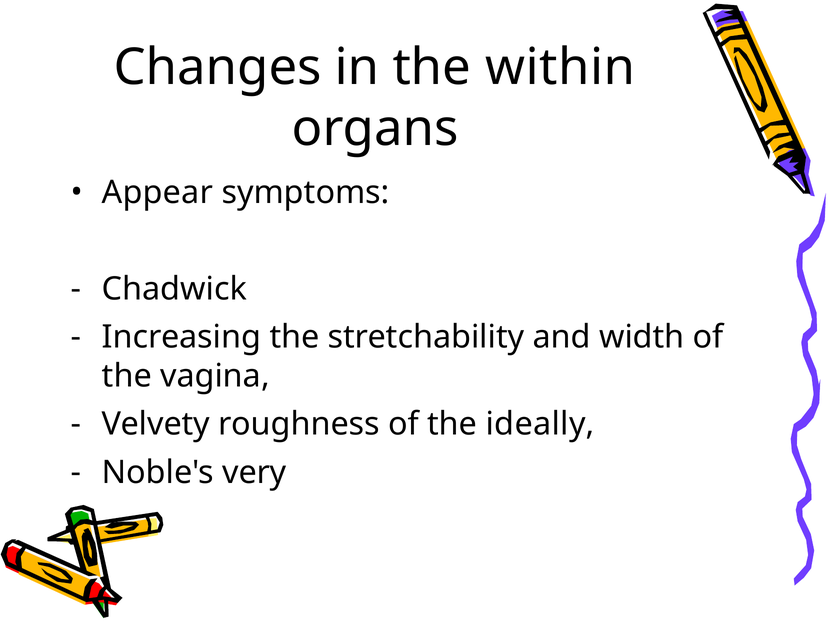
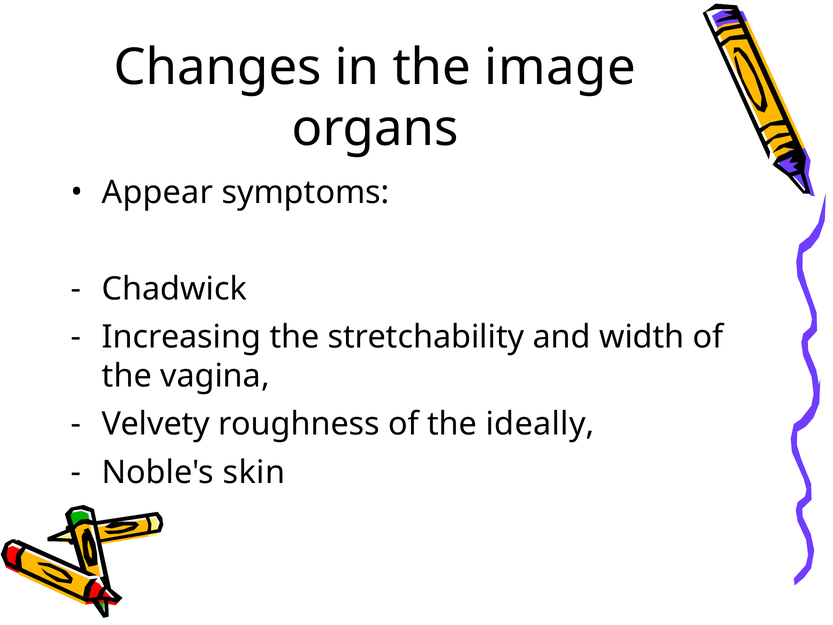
within: within -> image (560, 67)
very: very -> skin (254, 472)
